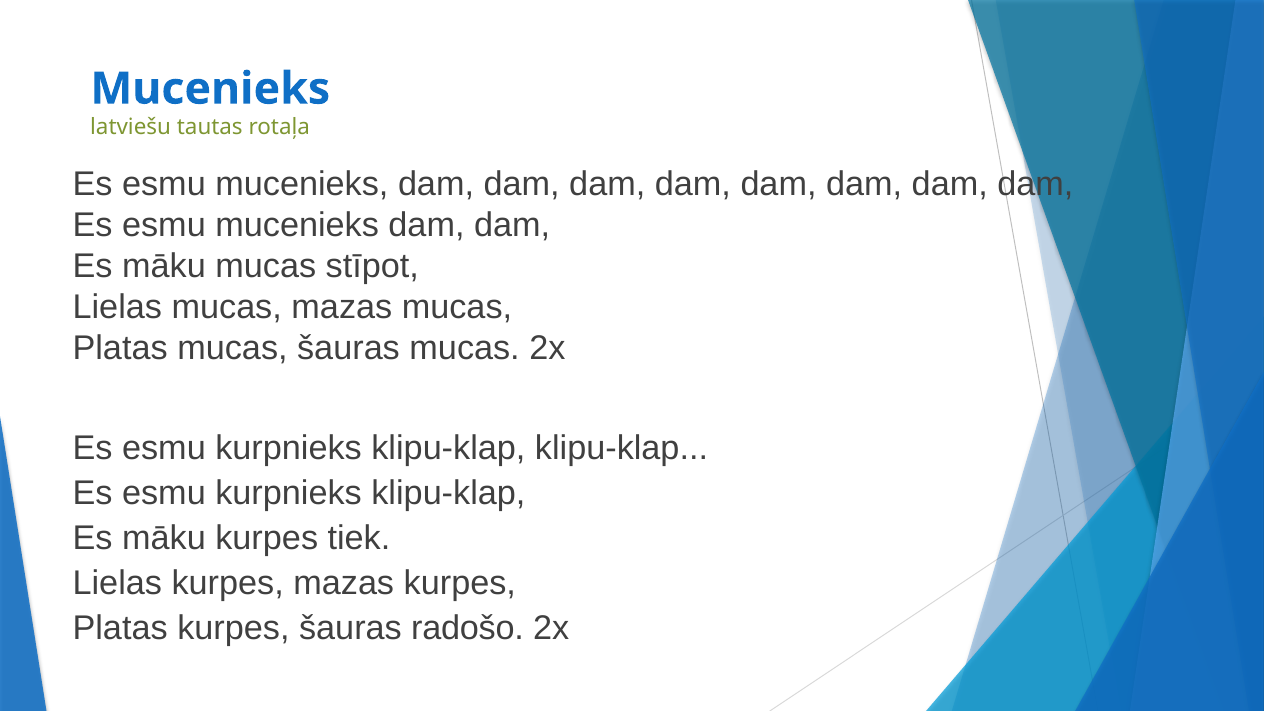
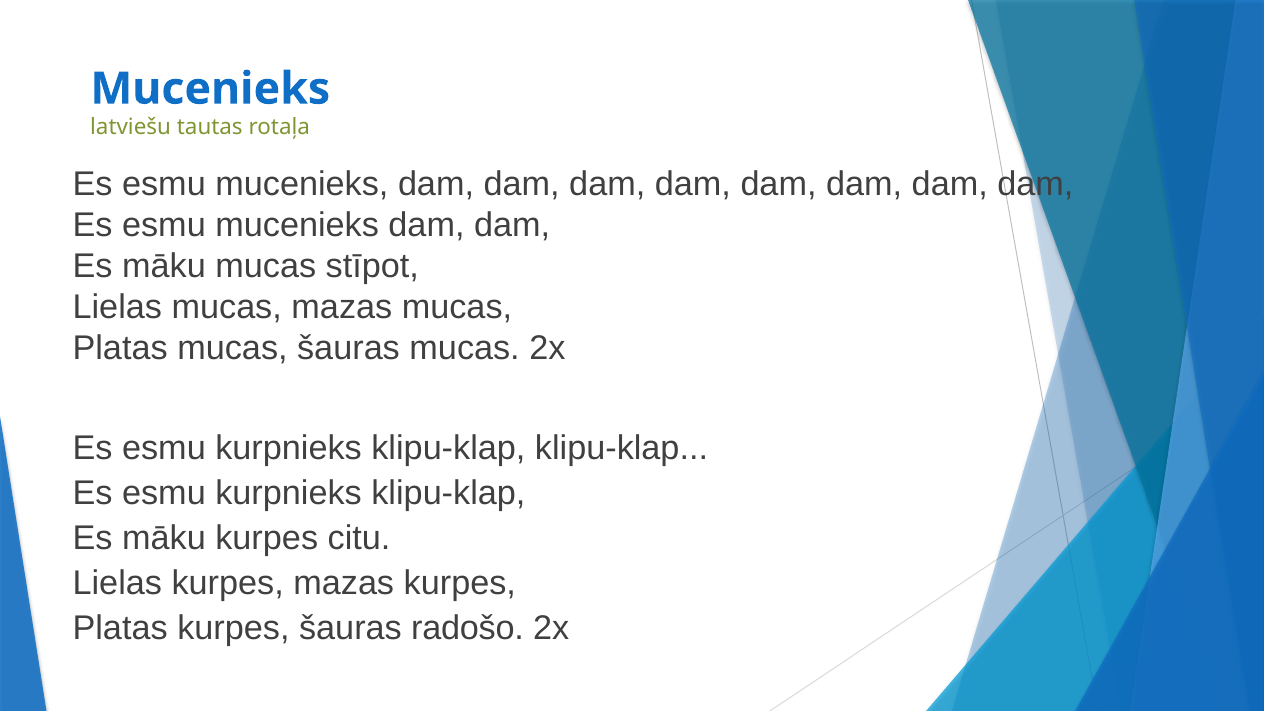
tiek: tiek -> citu (359, 538)
